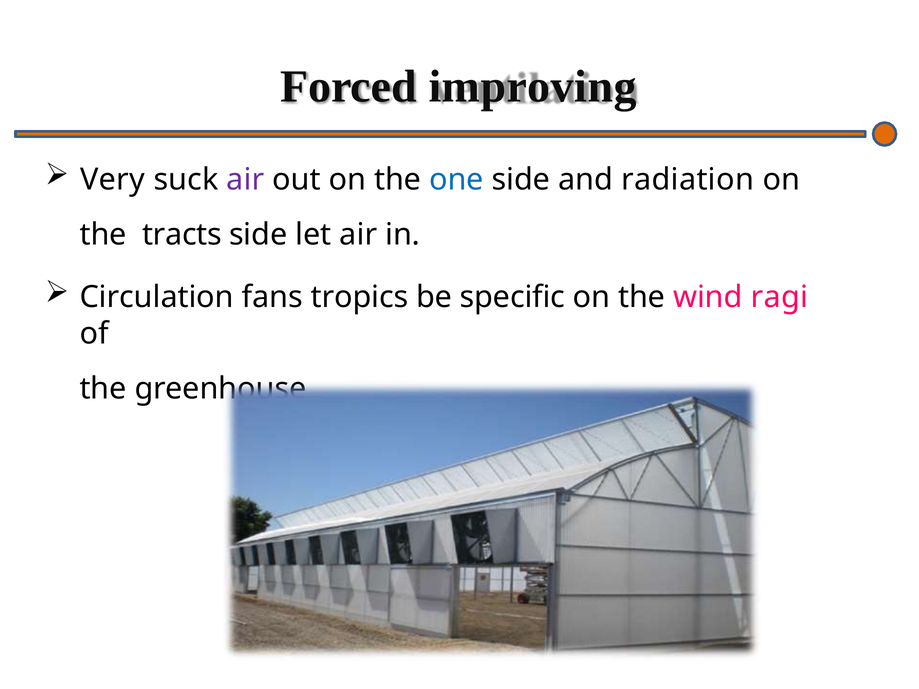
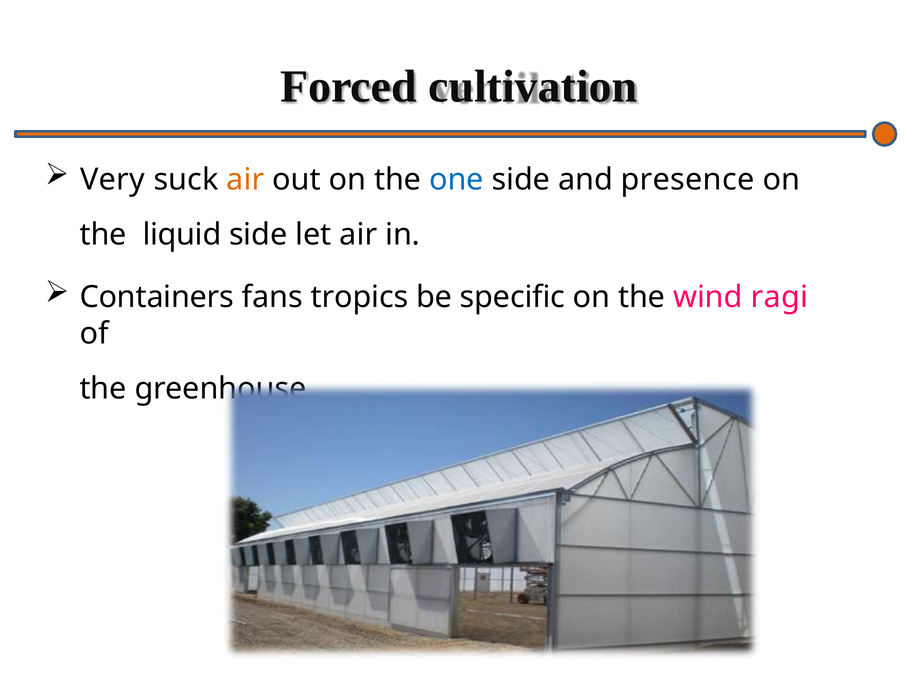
improving: improving -> cultivation (533, 87)
air colour: purple -> orange (245, 179)
radiation: radiation -> presence (688, 179)
tracts: tracts -> liquid (182, 235)
Circulation: Circulation -> Containers (157, 297)
